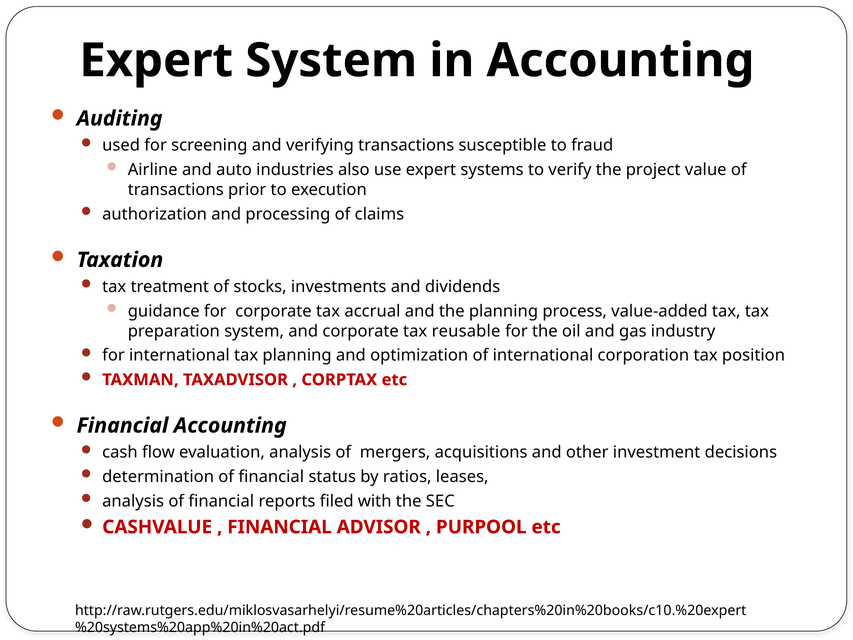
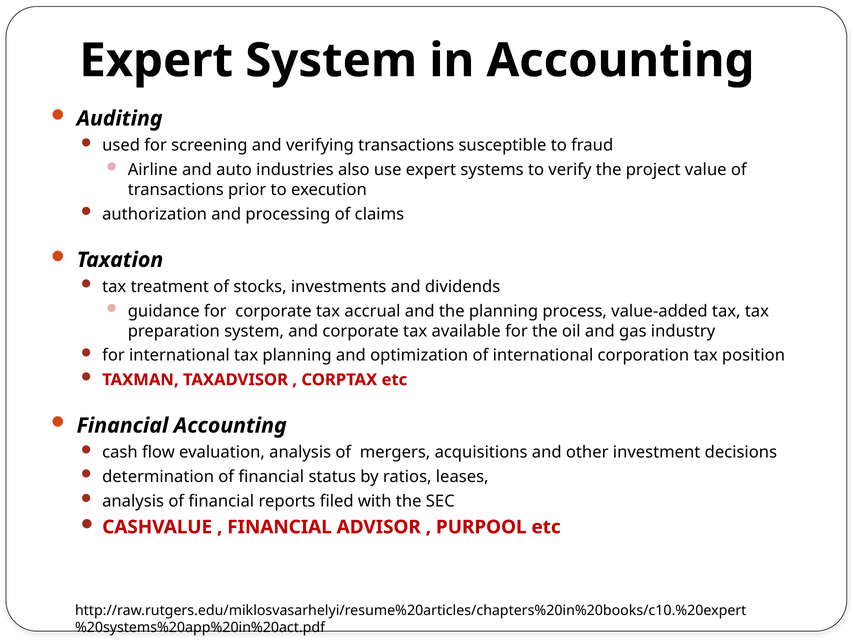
reusable: reusable -> available (466, 331)
